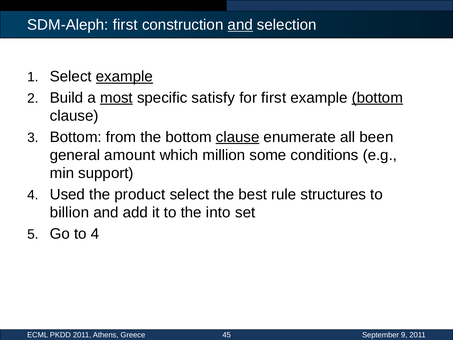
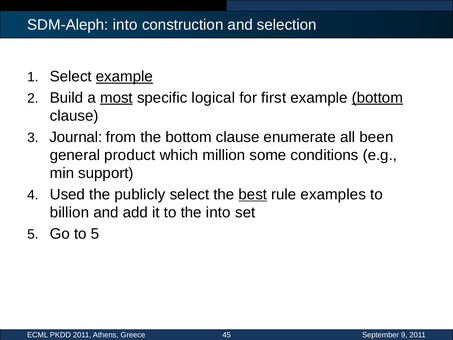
SDM-Aleph first: first -> into (125, 25)
and underline: present -> none (240, 25)
satisfy: satisfy -> logical (213, 98)
Bottom: Bottom -> Journal (76, 137)
clause underline: present -> none (238, 137)
amount: amount -> product (130, 155)
product: product -> publicly (140, 194)
best underline: none -> present (253, 194)
structures: structures -> examples (333, 194)
to 4: 4 -> 5 (95, 234)
